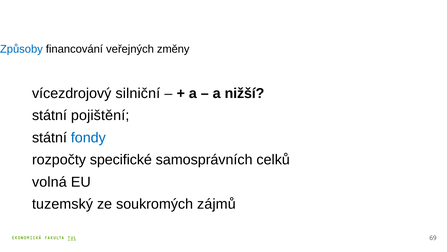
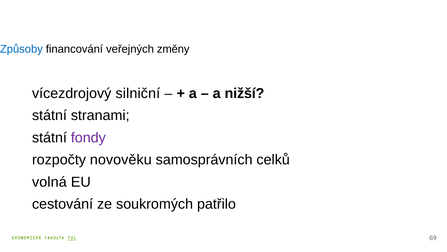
pojištění: pojištění -> stranami (100, 115)
fondy colour: blue -> purple (88, 137)
specifické: specifické -> novověku (121, 159)
tuzemský: tuzemský -> cestování (63, 204)
zájmů: zájmů -> patřilo (216, 204)
